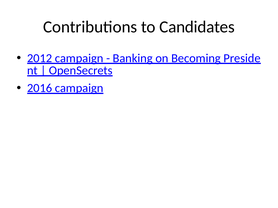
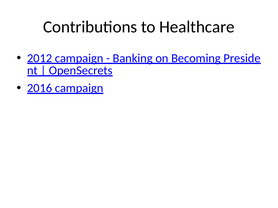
Candidates: Candidates -> Healthcare (197, 27)
